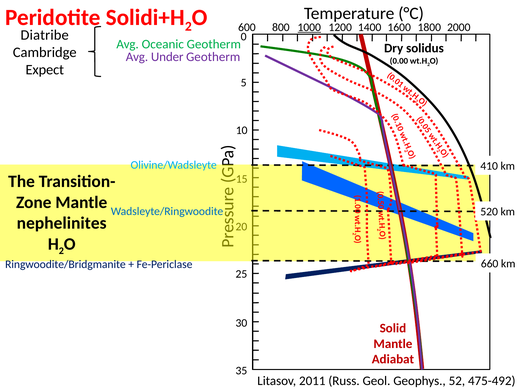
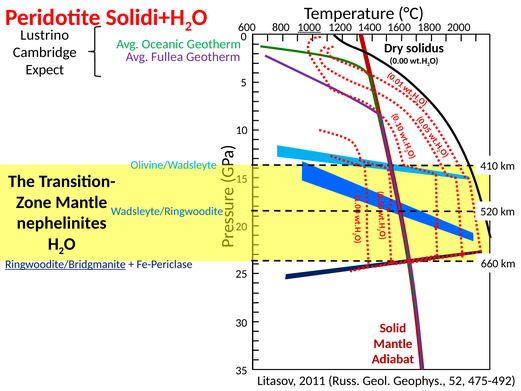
Diatribe: Diatribe -> Lustrino (45, 35)
Under: Under -> Fullea (167, 57)
Ringwoodite/Bridgmanite underline: none -> present (65, 264)
